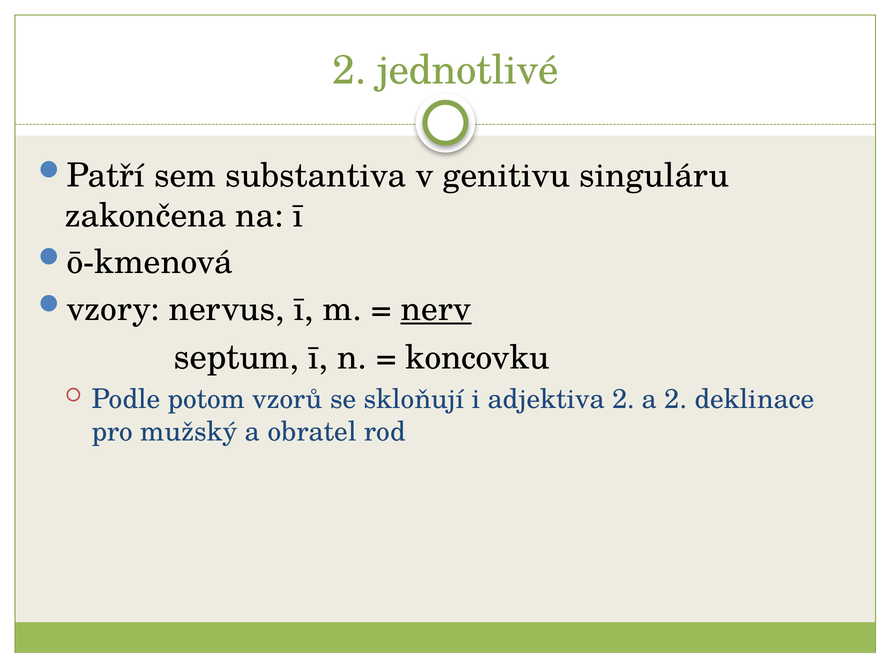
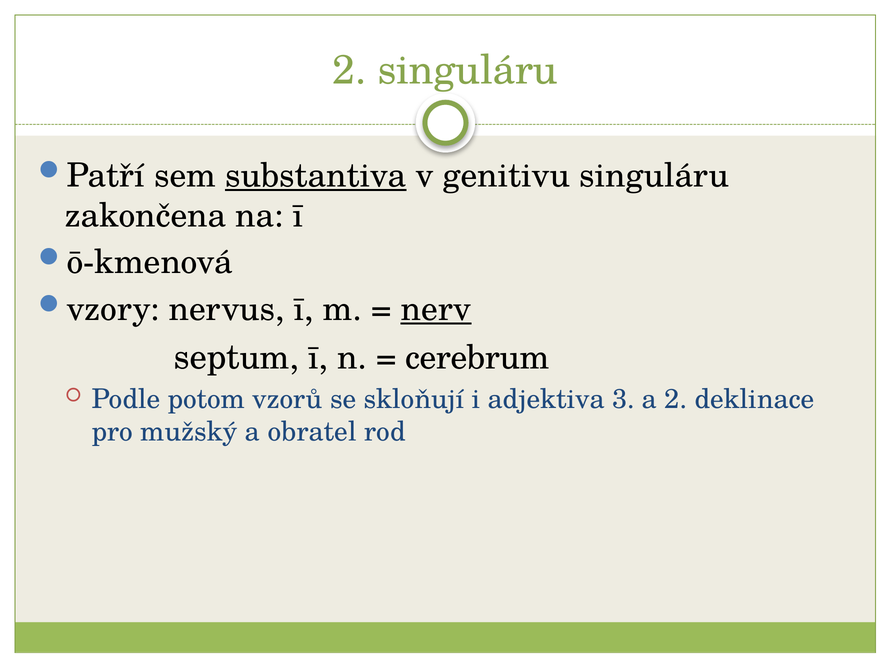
2 jednotlivé: jednotlivé -> singuláru (468, 70)
substantiva underline: none -> present (316, 176)
koncovku: koncovku -> cerebrum (477, 358)
adjektiva 2: 2 -> 3 (623, 399)
